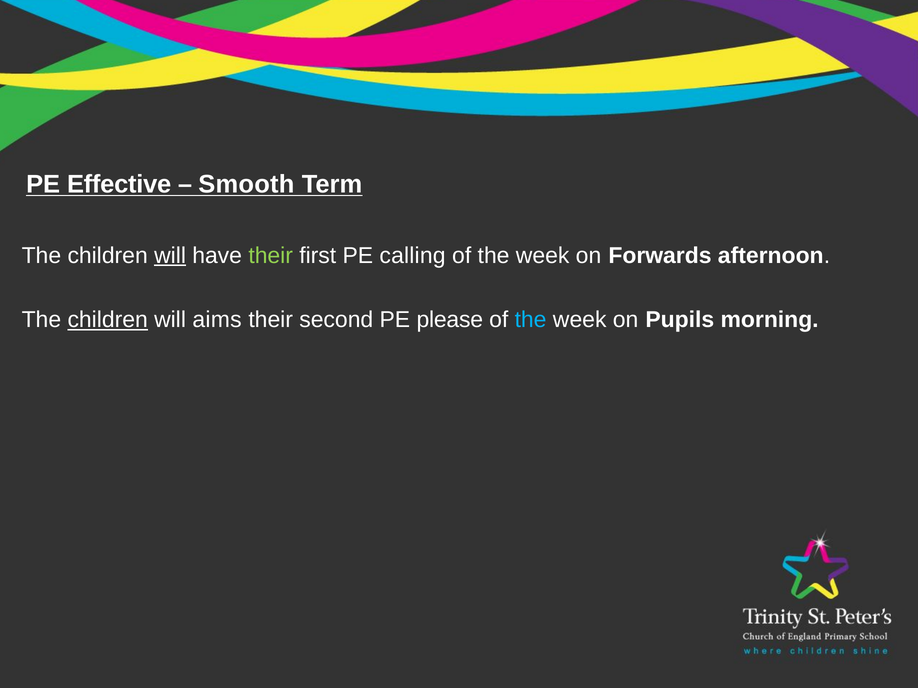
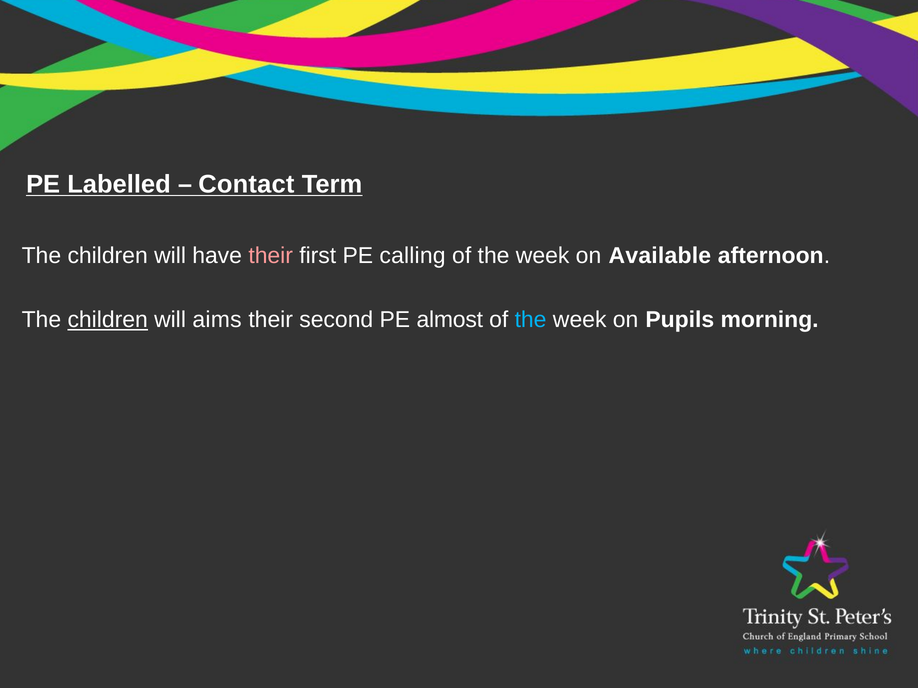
Effective: Effective -> Labelled (119, 184)
Smooth: Smooth -> Contact (246, 184)
will underline: present -> none (170, 256)
their colour: light green -> pink (271, 256)
Forwards: Forwards -> Available (660, 256)
please: please -> almost (450, 320)
